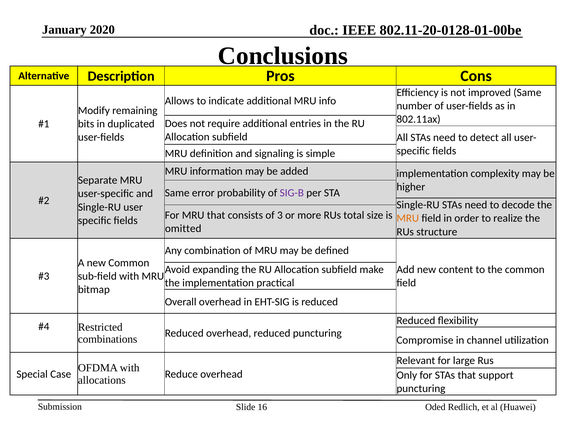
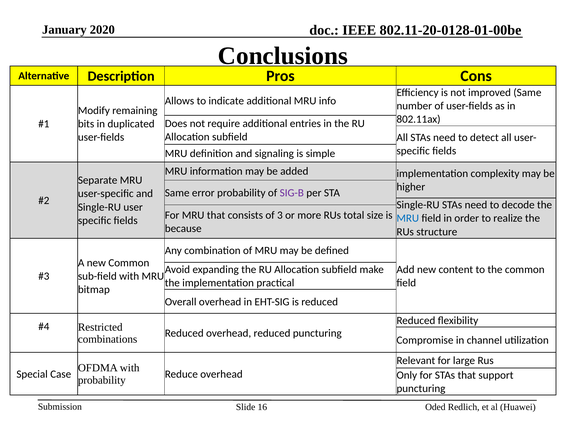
MRU colour: orange -> blue (408, 219)
omitted: omitted -> because (183, 229)
allocations: allocations -> probability (102, 381)
